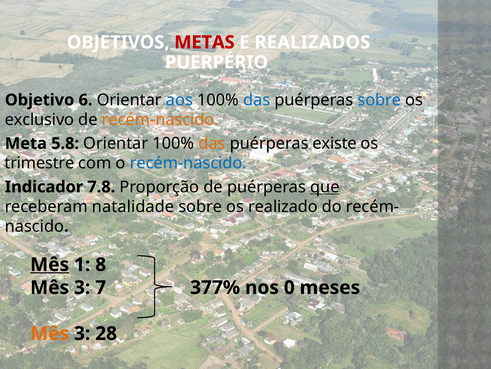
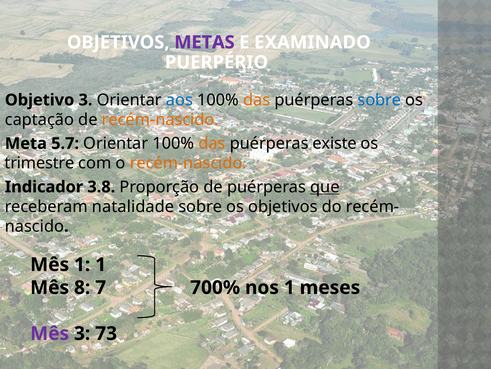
METAS colour: red -> purple (204, 42)
REALIZADOS: REALIZADOS -> EXAMINADO (312, 42)
Objetivo 6: 6 -> 3 (86, 100)
das colour: blue -> orange (257, 100)
exclusivo: exclusivo -> captação (39, 119)
5.8: 5.8 -> 5.7 (65, 143)
recém-nascido colour: blue -> orange (188, 163)
7.8: 7.8 -> 3.8 (101, 187)
os realizado: realizado -> objetivos (283, 206)
Mês underline: present -> none (50, 264)
1 8: 8 -> 1 (101, 264)
3: 3 -> 8 (82, 287)
377%: 377% -> 700% (215, 287)
nos 0: 0 -> 1 (289, 287)
Mês colour: orange -> purple (50, 333)
28: 28 -> 73 (106, 333)
